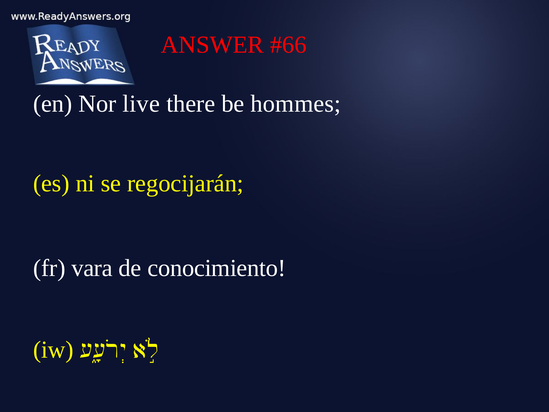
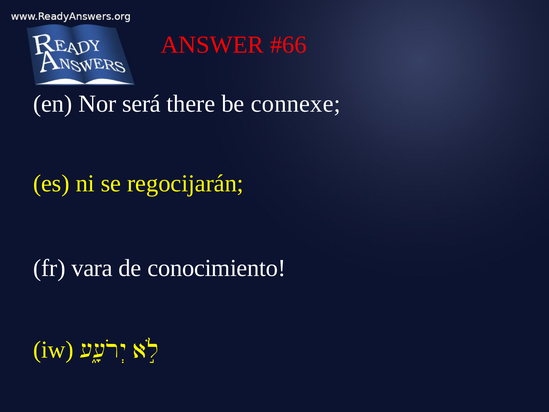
live: live -> será (141, 104)
hommes: hommes -> connexe (296, 104)
